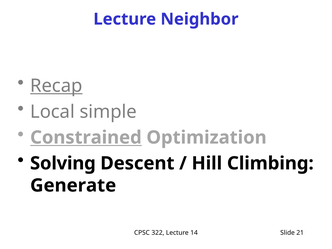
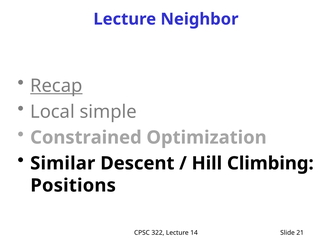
Constrained underline: present -> none (86, 138)
Solving: Solving -> Similar (63, 163)
Generate: Generate -> Positions (73, 185)
